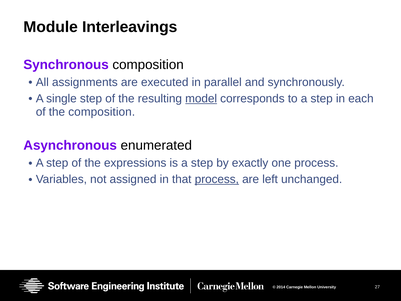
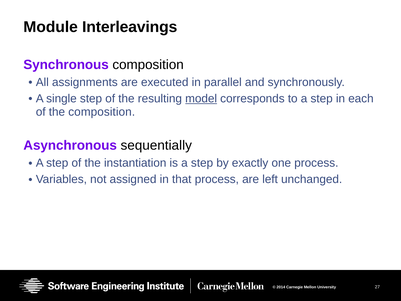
enumerated: enumerated -> sequentially (156, 145)
expressions: expressions -> instantiation (135, 163)
process underline: present -> none (217, 179)
